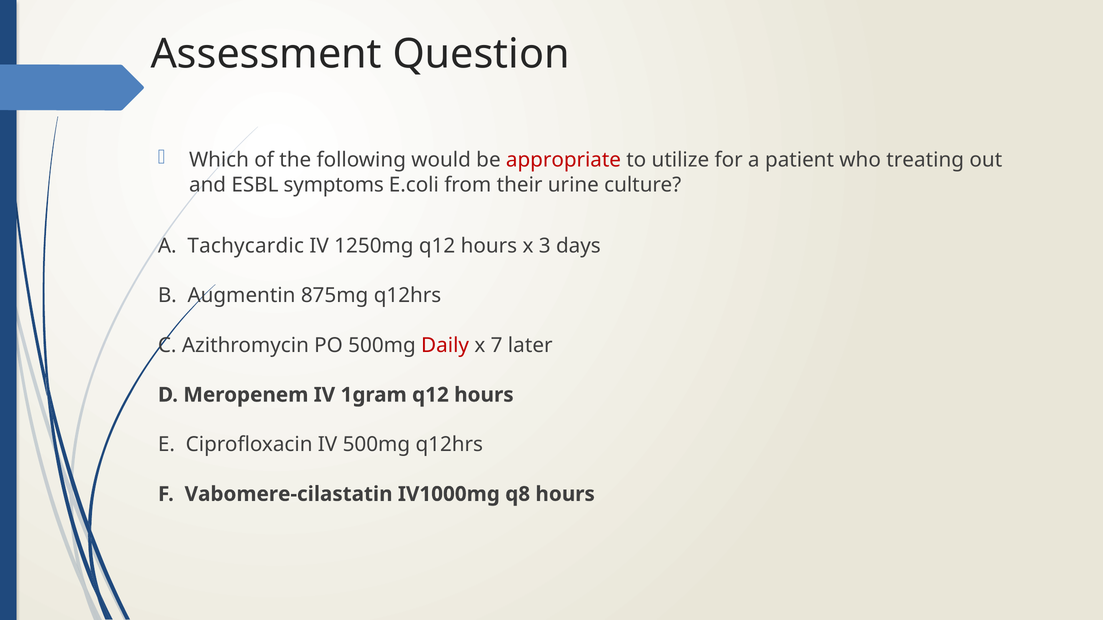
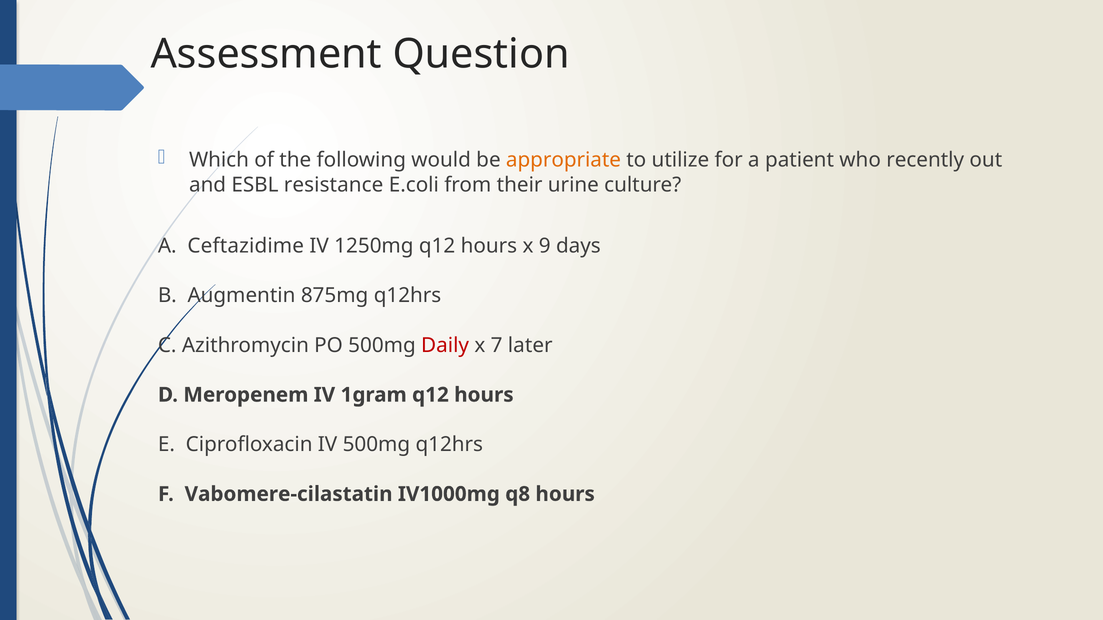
appropriate colour: red -> orange (563, 160)
treating: treating -> recently (925, 160)
symptoms: symptoms -> resistance (334, 185)
Tachycardic: Tachycardic -> Ceftazidime (246, 246)
3: 3 -> 9 (545, 246)
